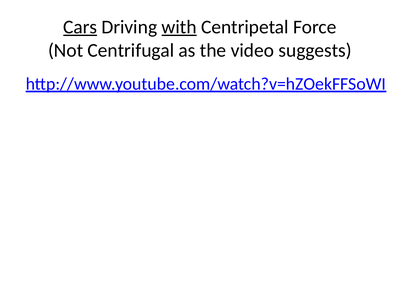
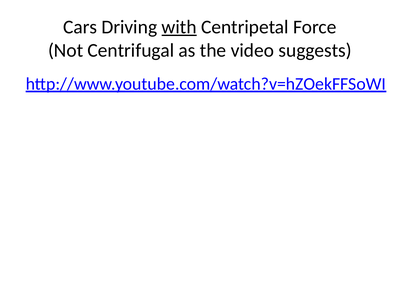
Cars underline: present -> none (80, 27)
